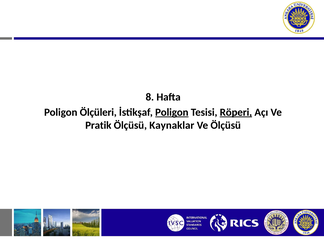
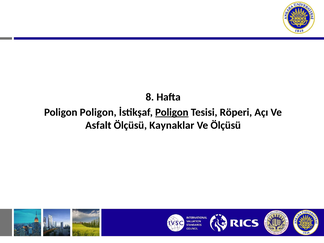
Poligon Ölçüleri: Ölçüleri -> Poligon (98, 112)
Röperi underline: present -> none (236, 112)
Pratik: Pratik -> Asfalt (98, 125)
